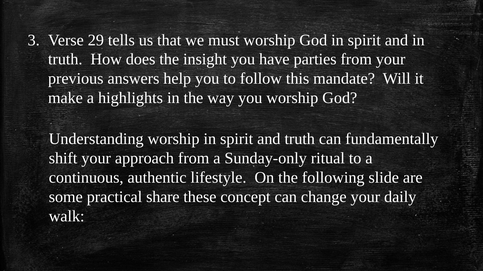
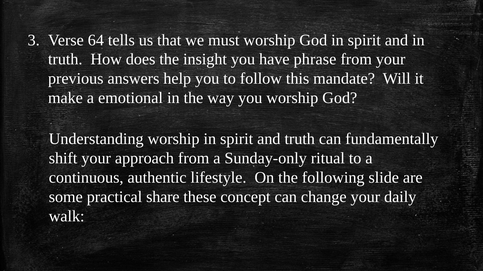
29: 29 -> 64 (96, 40)
parties: parties -> phrase (315, 59)
highlights: highlights -> emotional (131, 98)
